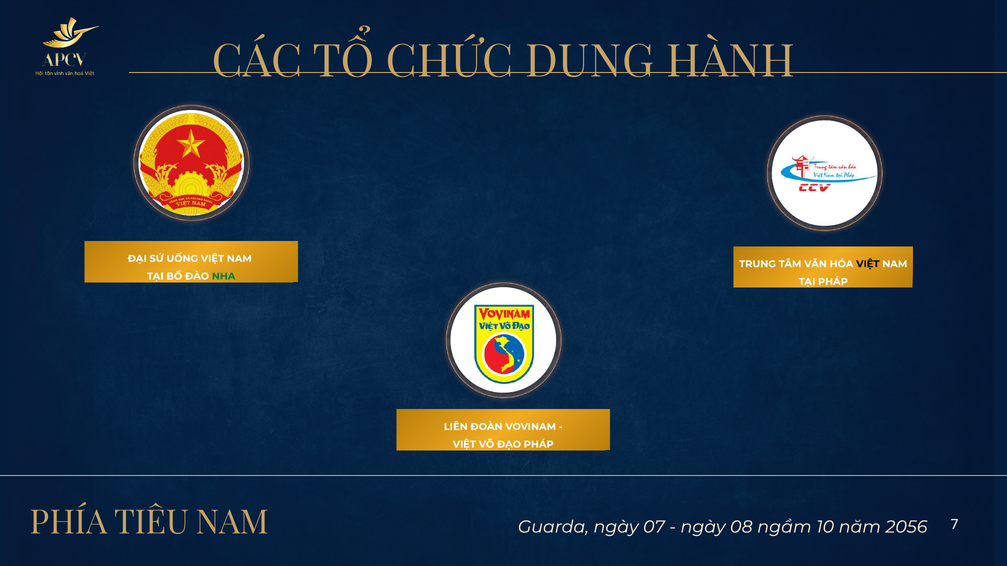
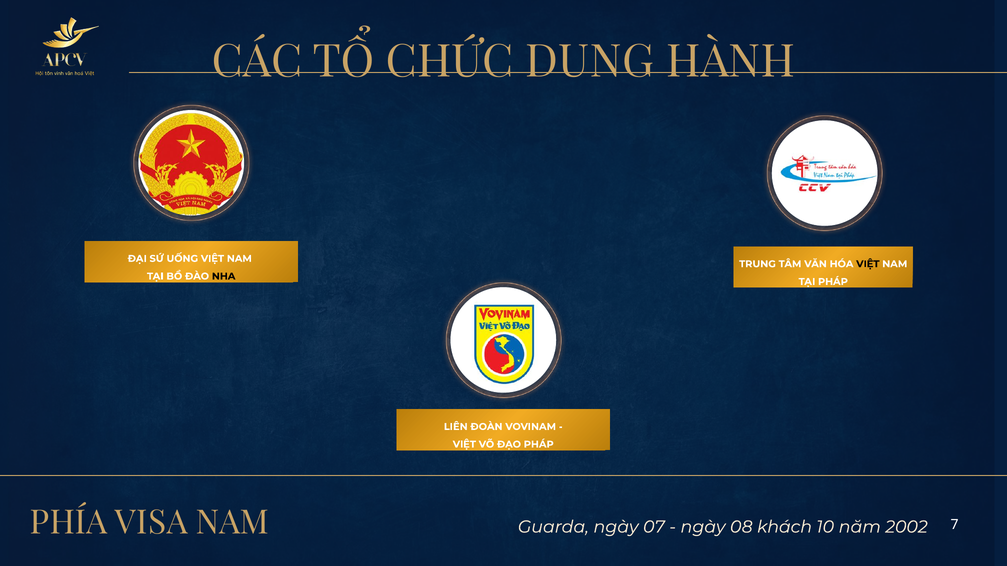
NHA colour: green -> black (224, 276)
TIÊU: TIÊU -> VISA (151, 523)
ngầm: ngầm -> khách (785, 527)
2056: 2056 -> 2002 (906, 527)
